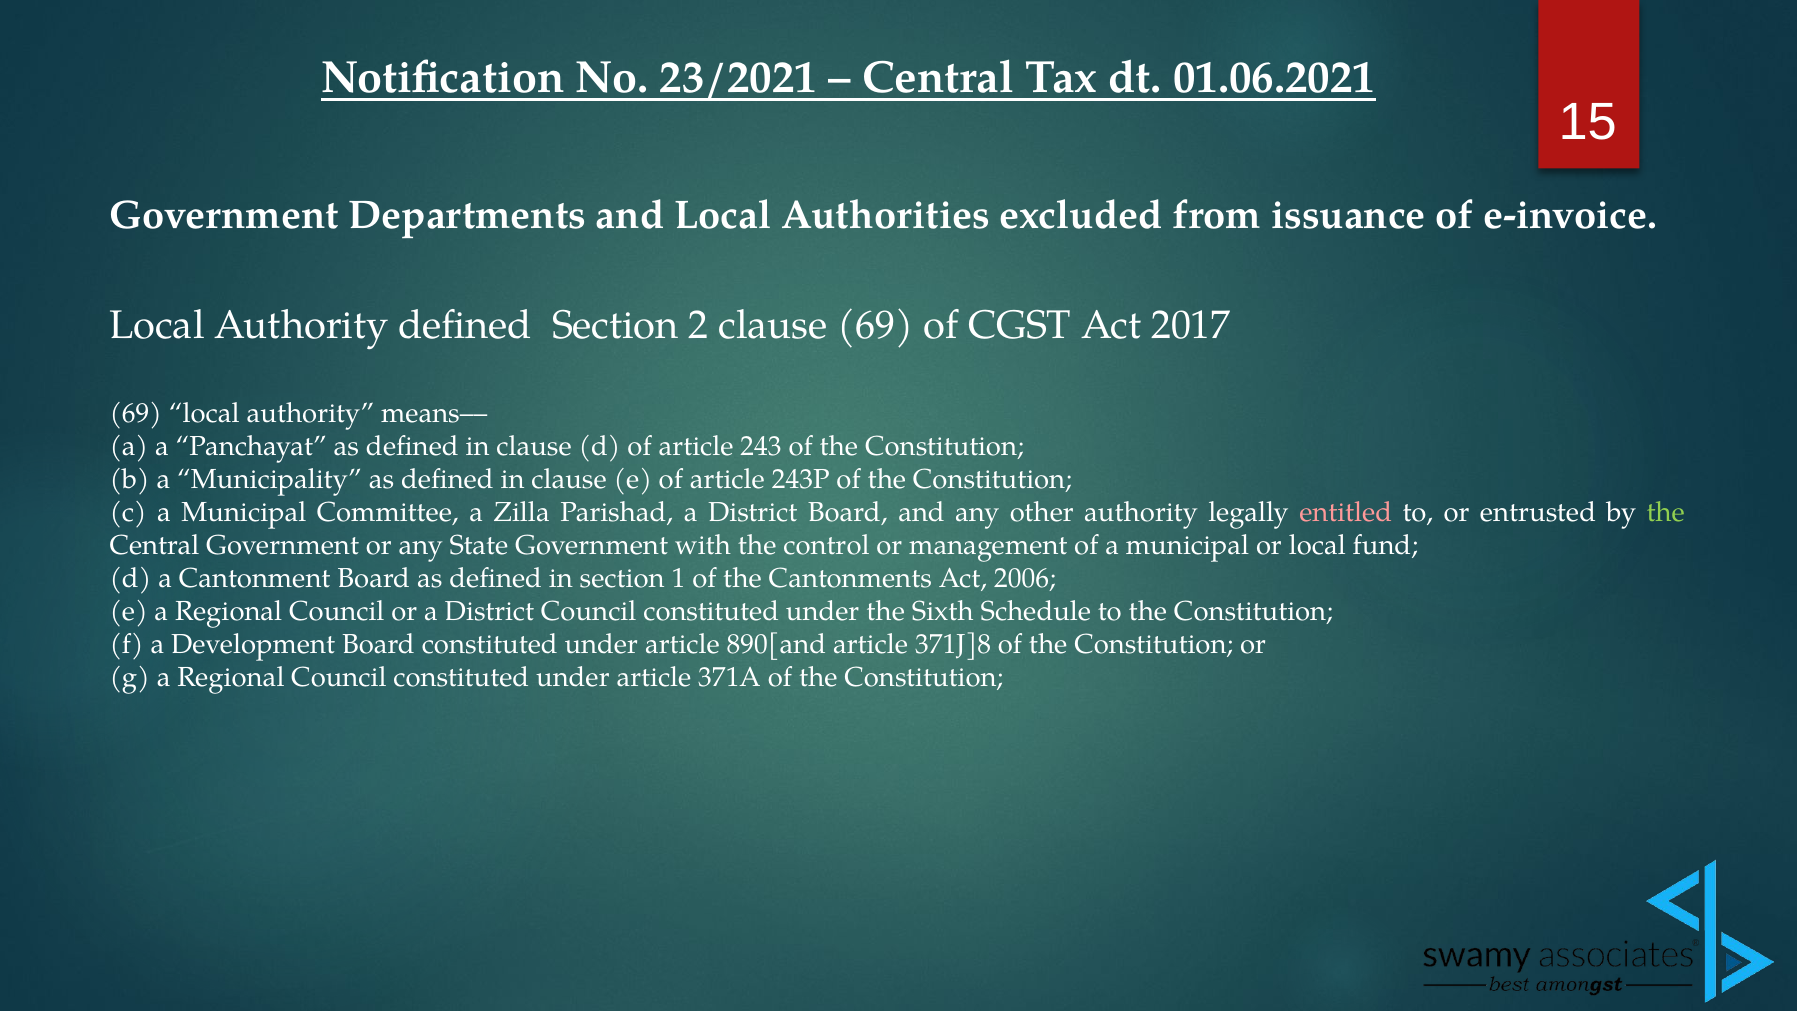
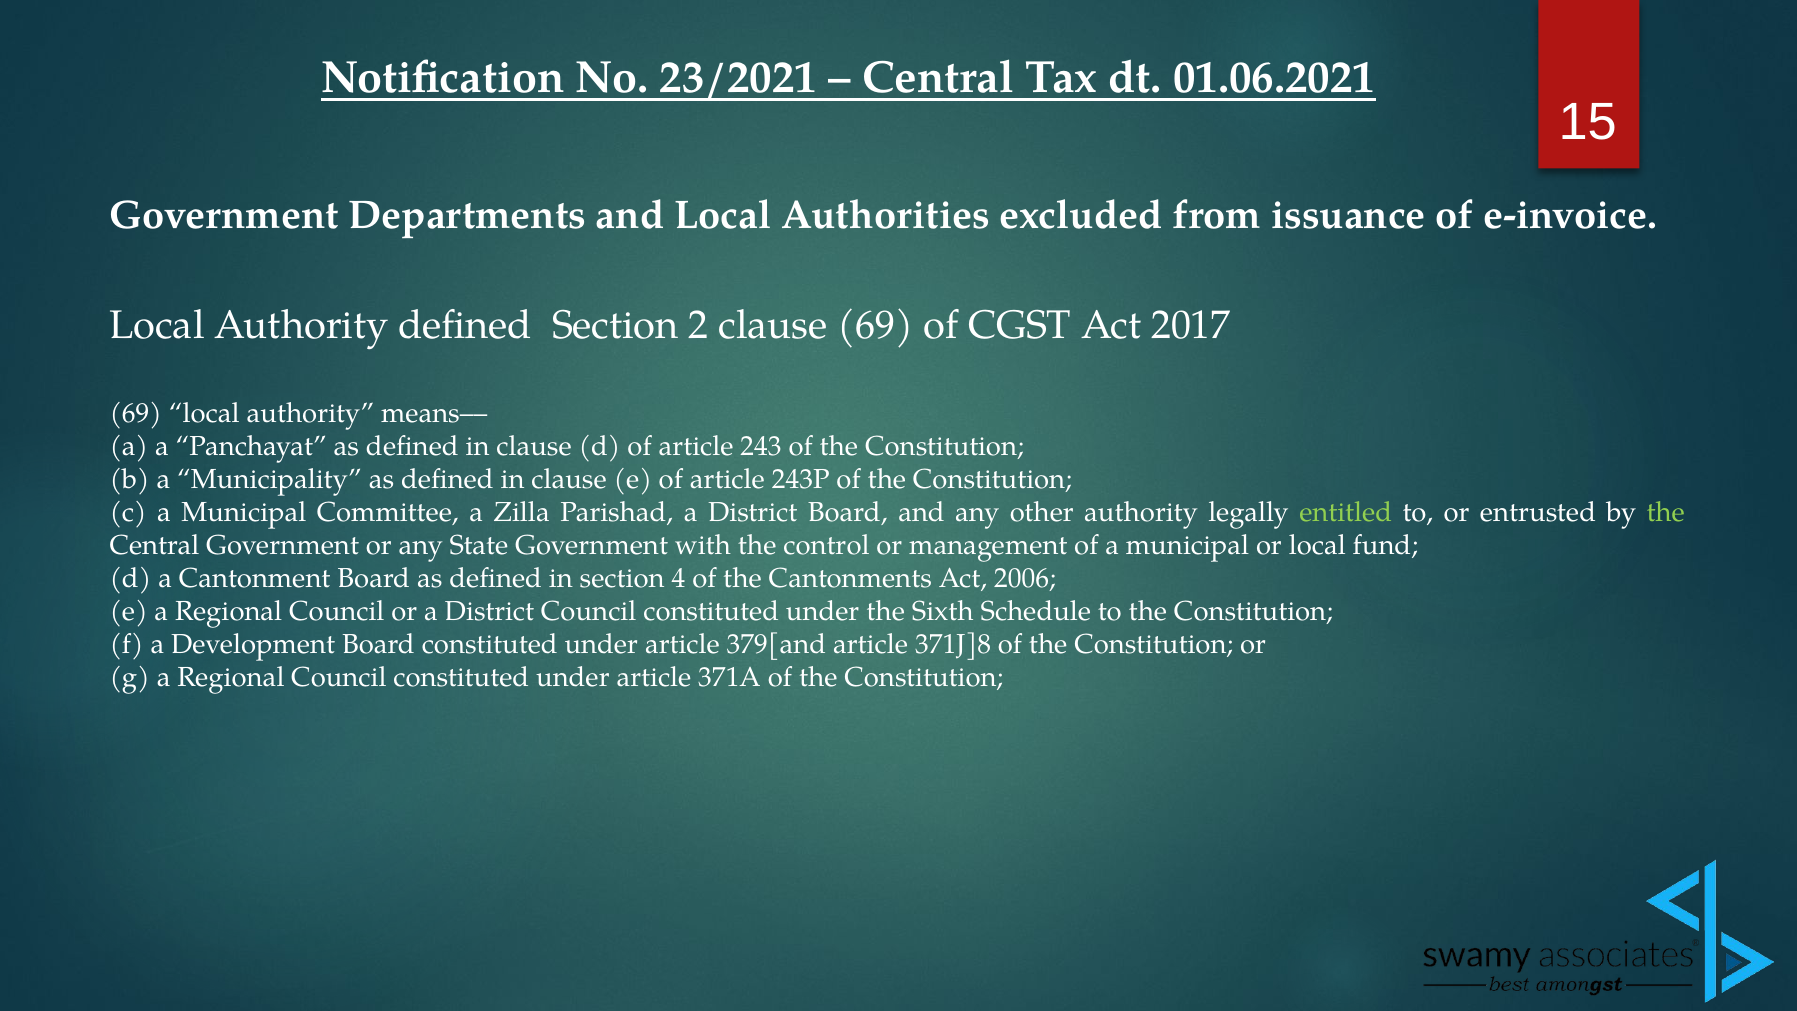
entitled colour: pink -> light green (1346, 512)
1: 1 -> 4 (679, 578)
890[and: 890[and -> 379[and (776, 644)
